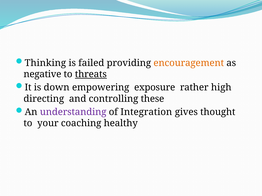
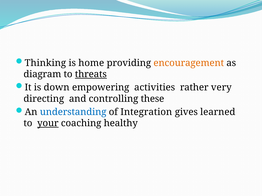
failed: failed -> home (91, 63)
negative: negative -> diagram (42, 74)
exposure: exposure -> activities (155, 88)
high: high -> very (221, 88)
understanding colour: purple -> blue (73, 112)
thought: thought -> learned (218, 112)
your underline: none -> present (48, 124)
